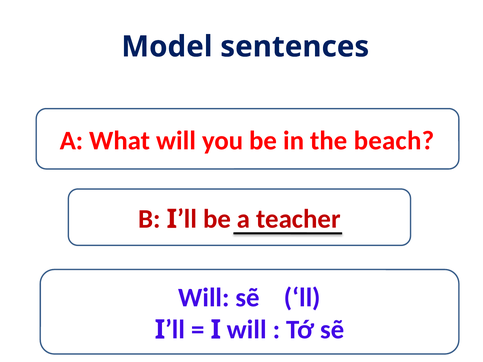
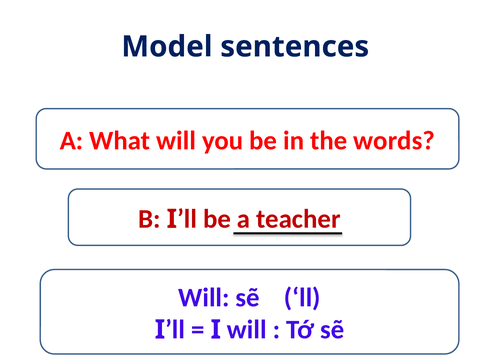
beach: beach -> words (394, 141)
